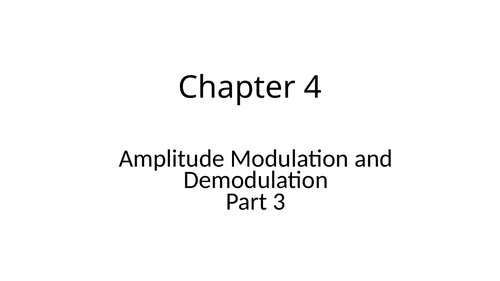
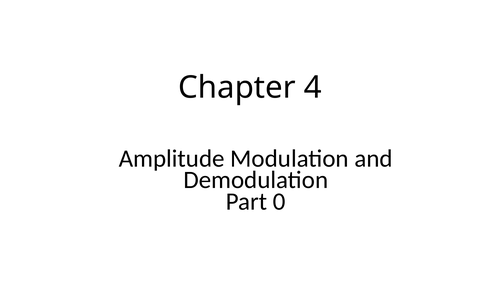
3: 3 -> 0 (279, 202)
